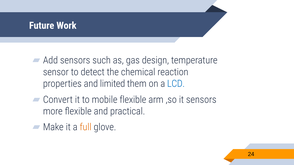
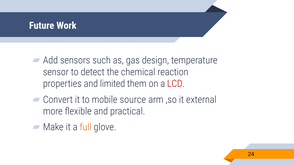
LCD colour: blue -> red (176, 84)
mobile flexible: flexible -> source (133, 100)
it sensors: sensors -> external (201, 100)
